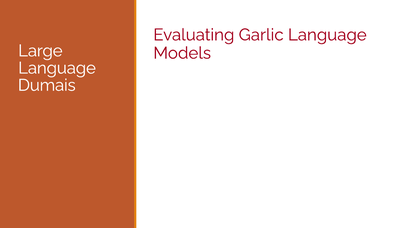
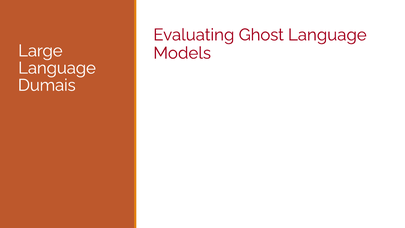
Garlic: Garlic -> Ghost (261, 35)
